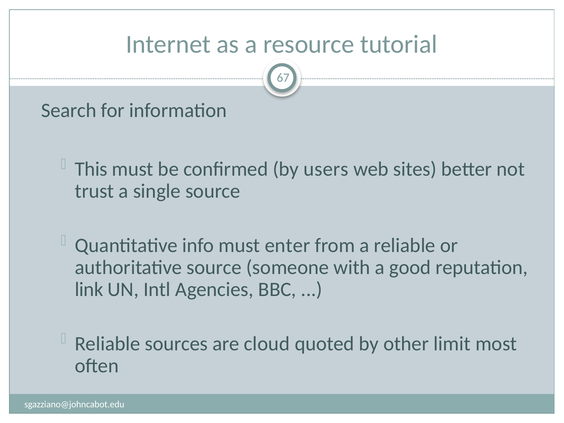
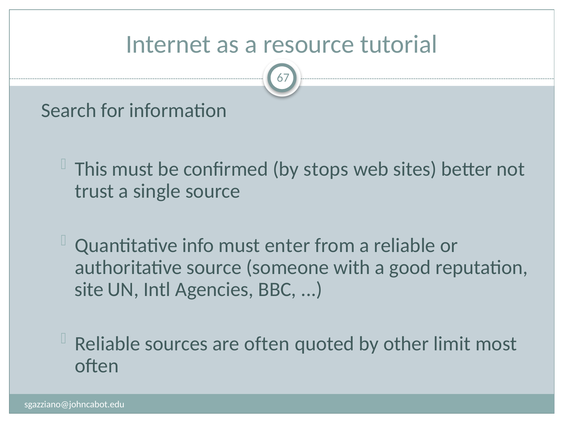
users: users -> stops (326, 169)
link: link -> site (89, 290)
are cloud: cloud -> often (267, 344)
